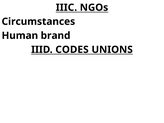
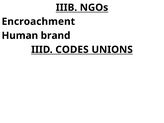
IIIC: IIIC -> IIIB (66, 8)
Circumstances: Circumstances -> Encroachment (38, 22)
